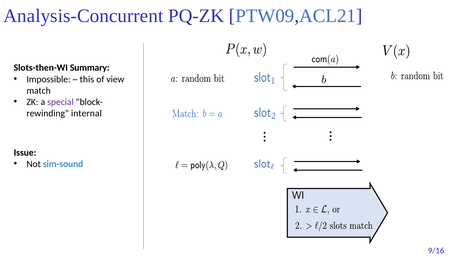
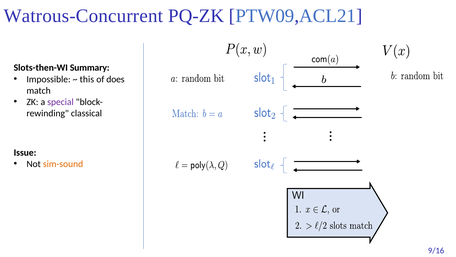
Analysis-Concurrent: Analysis-Concurrent -> Watrous-Concurrent (83, 16)
view: view -> does (115, 79)
internal: internal -> classical (86, 113)
sim-sound colour: blue -> orange (63, 164)
